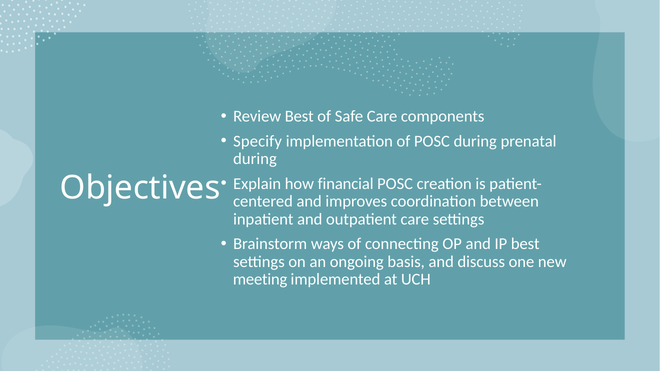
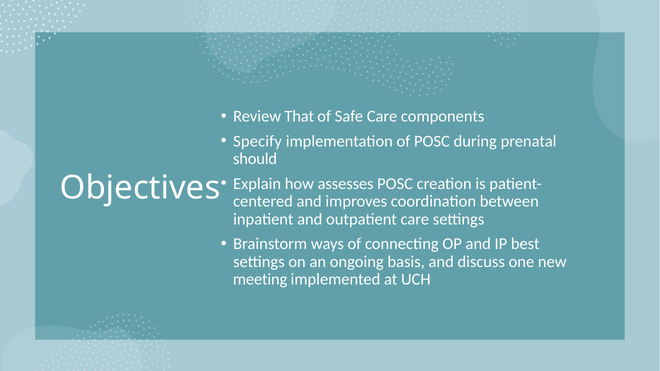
Review Best: Best -> That (299, 116)
during: during -> should (255, 159)
financial: financial -> assesses (346, 184)
